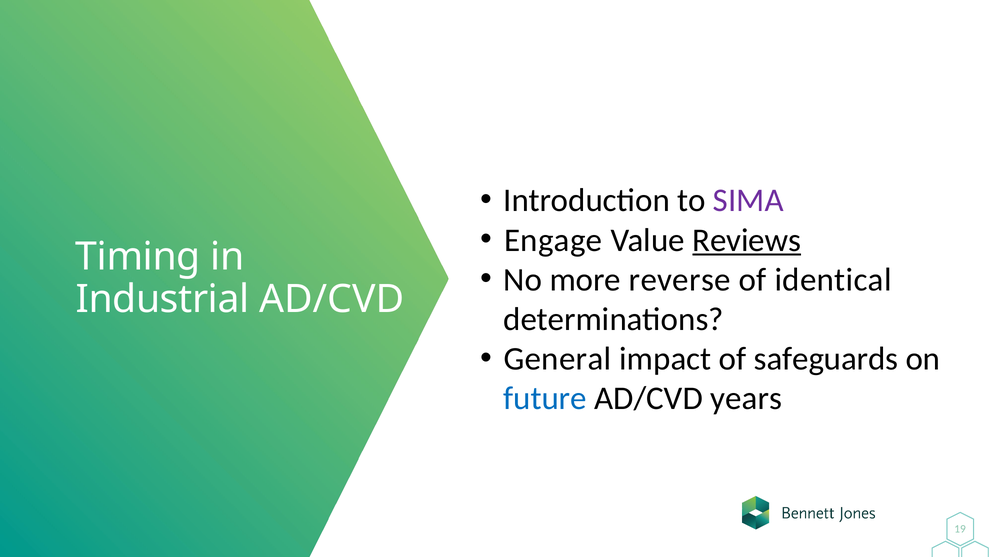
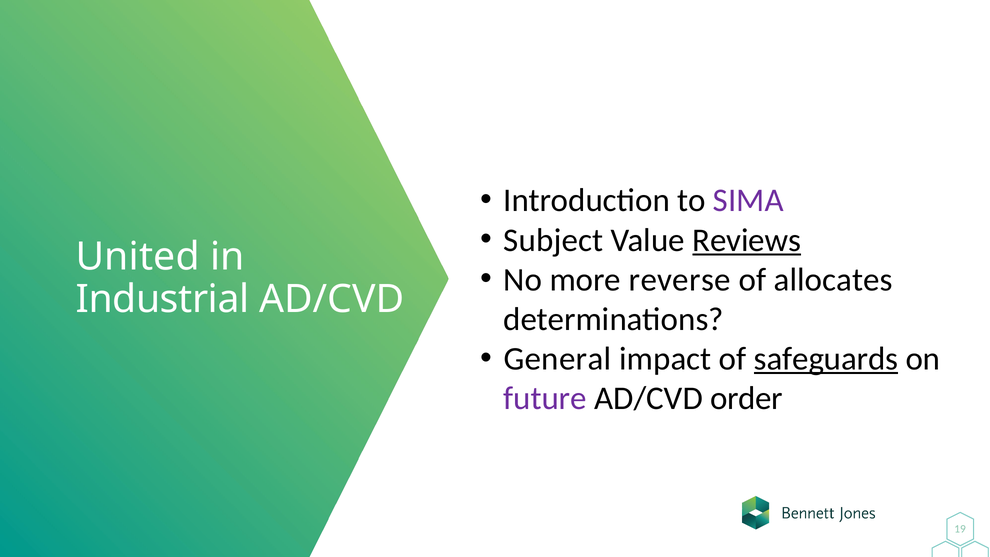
Engage: Engage -> Subject (553, 240)
Timing: Timing -> United (138, 257)
identical: identical -> allocates (833, 280)
safeguards underline: none -> present (826, 359)
future colour: blue -> purple (545, 399)
years: years -> order (746, 399)
